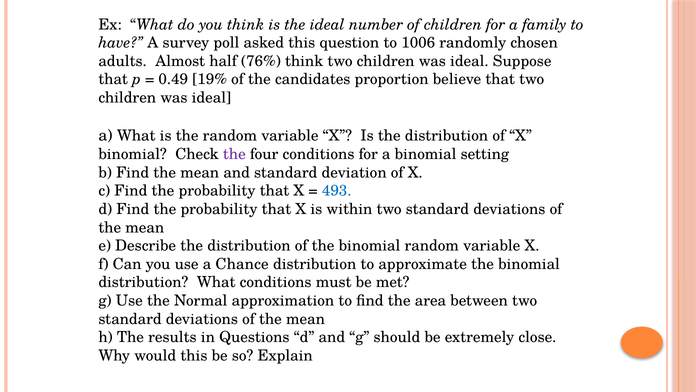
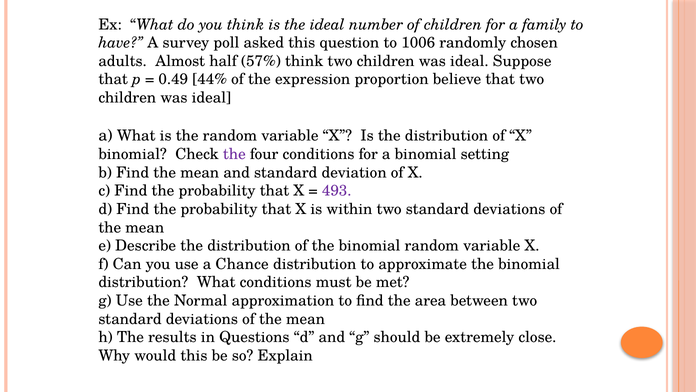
76%: 76% -> 57% (261, 61)
19%: 19% -> 44% (210, 79)
candidates: candidates -> expression (313, 79)
493 colour: blue -> purple (337, 191)
